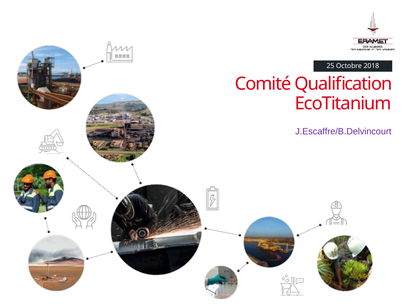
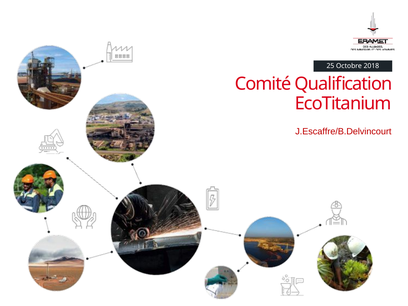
J.Escaffre/B.Delvincourt colour: purple -> red (343, 132)
